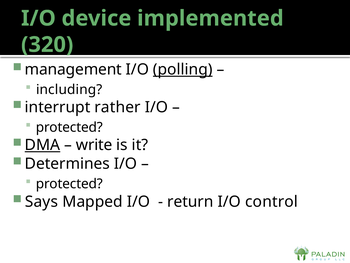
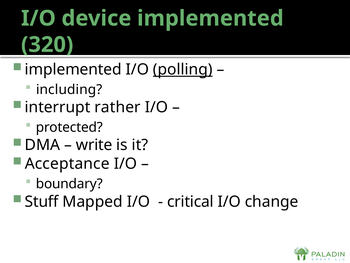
management: management -> implemented (73, 69)
DMA underline: present -> none (42, 145)
Determines: Determines -> Acceptance (67, 164)
protected: protected -> boundary (69, 184)
Says: Says -> Stuff (42, 201)
return: return -> critical (190, 201)
control: control -> change (272, 201)
